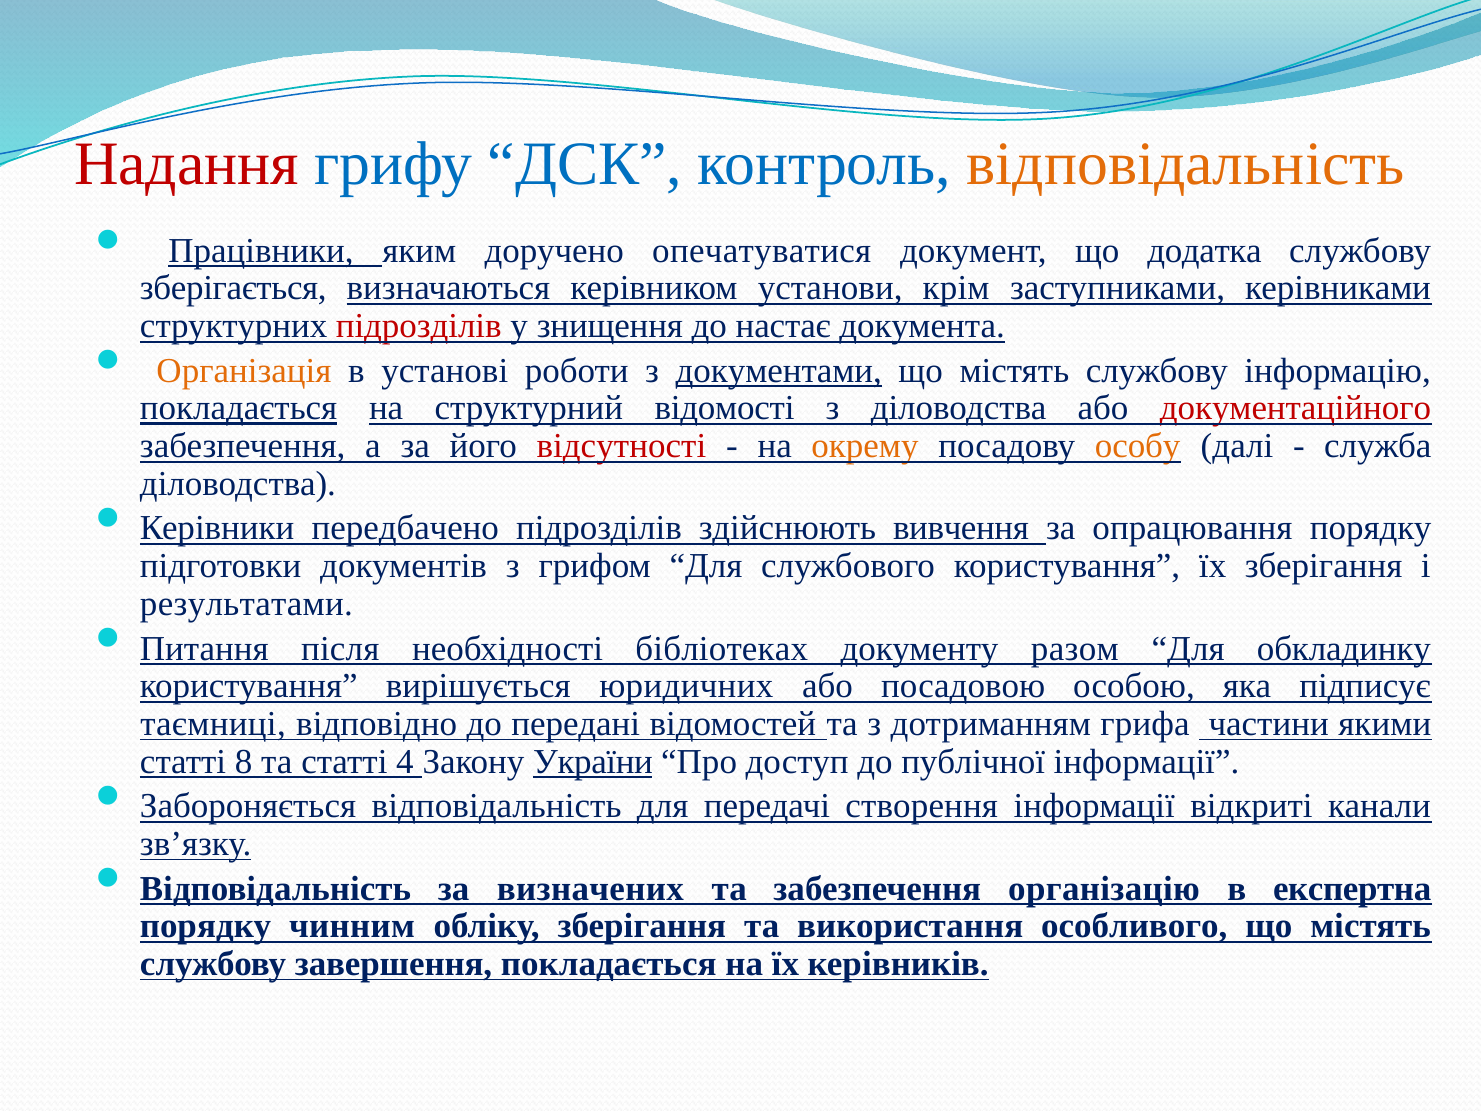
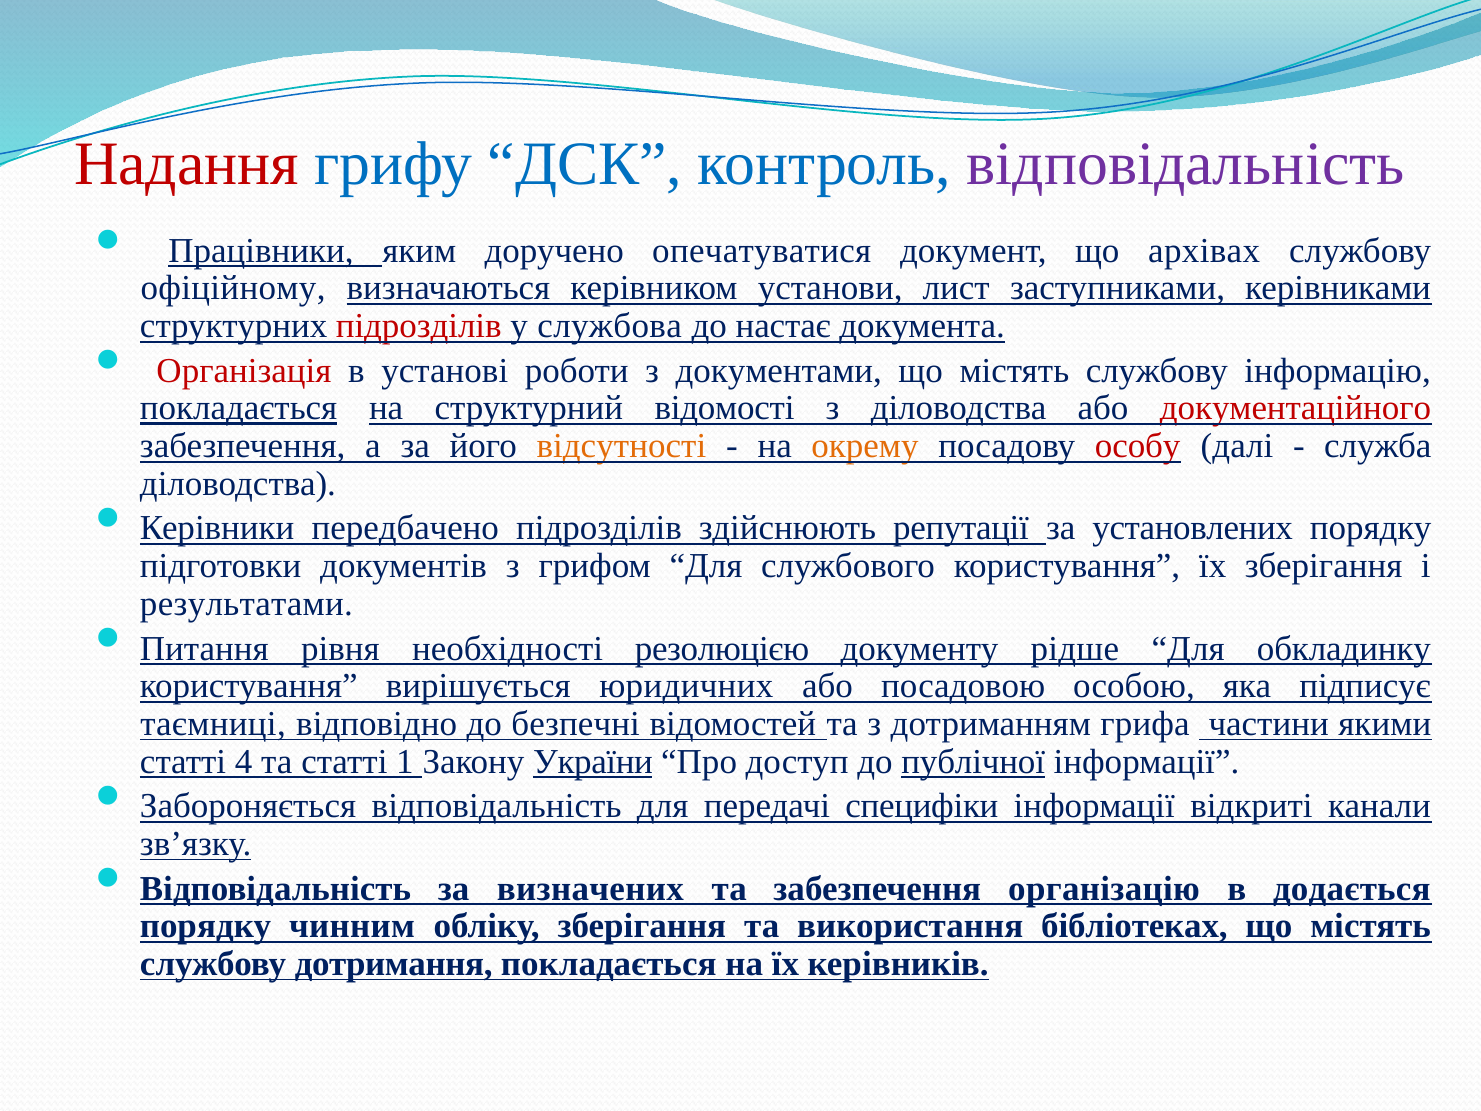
відповідальність colour: orange -> purple (1186, 164)
додатка: додатка -> архівах (1204, 251)
зберігається: зберігається -> офіційному (233, 288)
крім: крім -> лист (956, 288)
знищення: знищення -> службова (610, 326)
Організація colour: orange -> red (244, 371)
документами underline: present -> none (779, 371)
відсутності colour: red -> orange (621, 446)
особу colour: orange -> red (1138, 446)
вивчення: вивчення -> репутації (961, 528)
опрацювання: опрацювання -> установлених (1193, 528)
після: після -> рівня (340, 648)
бібліотеках: бібліотеках -> резолюцією (722, 648)
разом: разом -> рідше (1075, 648)
передані: передані -> безпечні (576, 724)
8: 8 -> 4 (244, 762)
4: 4 -> 1 (405, 762)
публічної underline: none -> present (973, 762)
створення: створення -> специфіки (922, 806)
експертна: експертна -> додається (1352, 888)
особливого: особливого -> бібліотеках (1134, 926)
завершення: завершення -> дотримання (394, 964)
